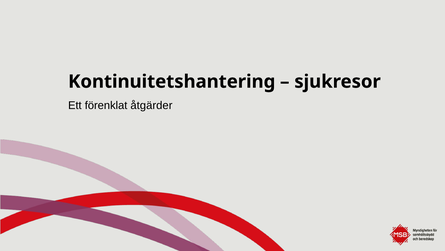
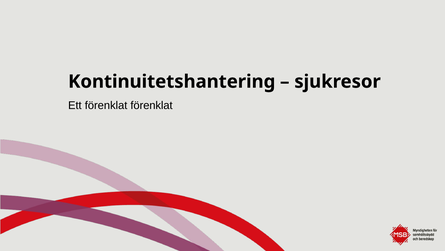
förenklat åtgärder: åtgärder -> förenklat (152, 105)
